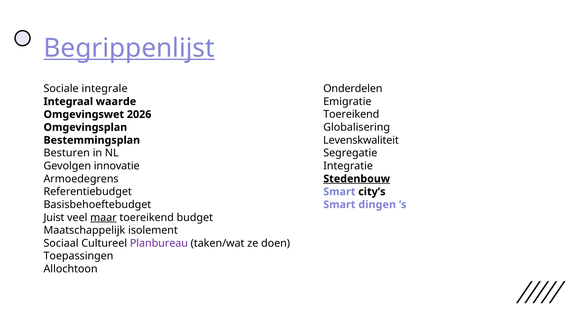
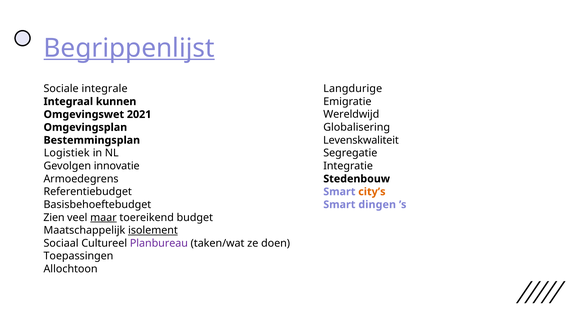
Onderdelen: Onderdelen -> Langdurige (353, 89)
waarde: waarde -> kunnen (116, 101)
Toereikend: Toereikend -> Wereldwijd (351, 114)
2026: 2026 -> 2021 (139, 114)
Besturen: Besturen -> Logistiek (67, 153)
Stedenbouw underline: present -> none (357, 179)
city’s colour: black -> orange (372, 192)
Juist: Juist -> Zien (54, 217)
isolement underline: none -> present (153, 230)
